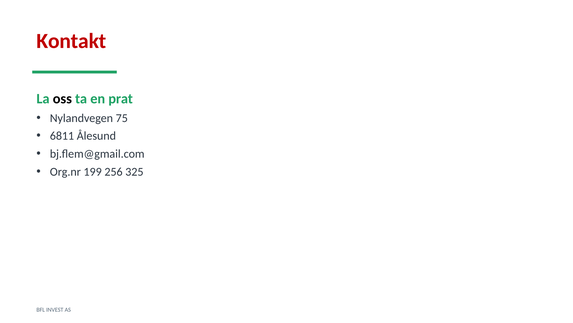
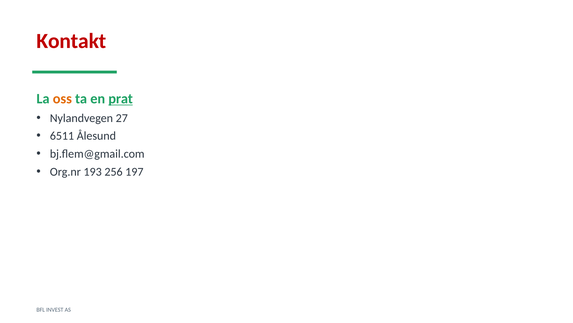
oss colour: black -> orange (62, 99)
prat underline: none -> present (121, 99)
75: 75 -> 27 (122, 118)
6811: 6811 -> 6511 (62, 136)
199: 199 -> 193 (93, 172)
325: 325 -> 197 (134, 172)
